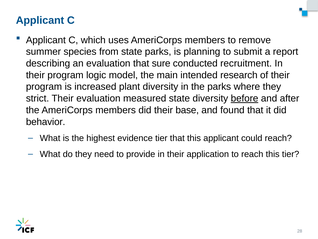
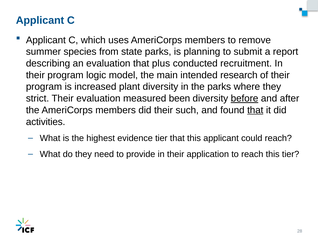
sure: sure -> plus (161, 63)
measured state: state -> been (179, 98)
base: base -> such (187, 110)
that underline: none -> present (255, 110)
behavior: behavior -> activities (46, 122)
